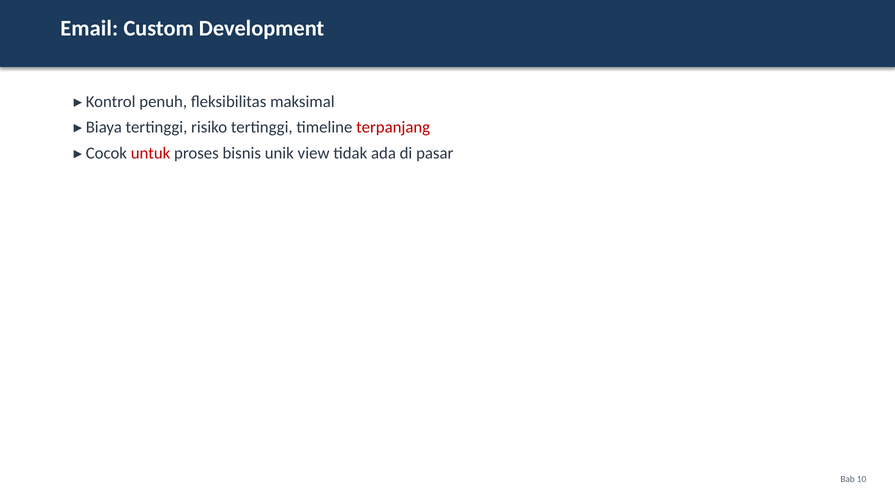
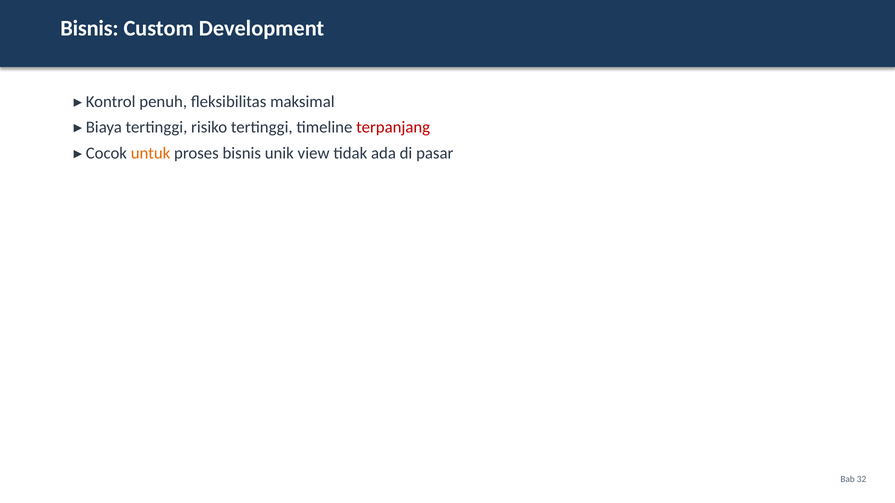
Email: Email -> Bisnis (89, 28)
untuk colour: red -> orange (151, 153)
10: 10 -> 32 (862, 480)
